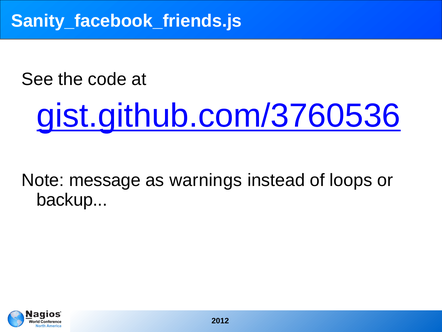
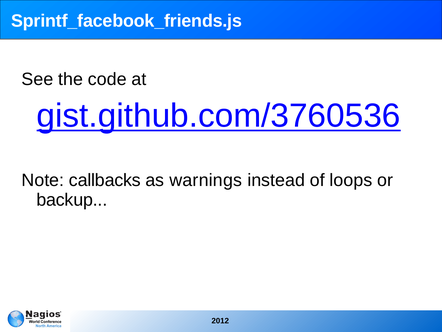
Sanity_facebook_friends.js: Sanity_facebook_friends.js -> Sprintf_facebook_friends.js (127, 21)
message: message -> callbacks (105, 180)
